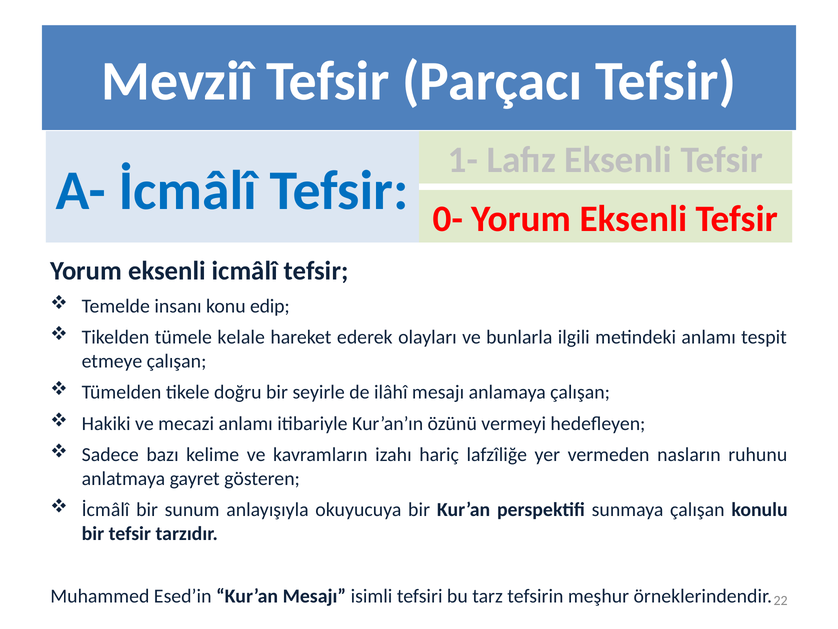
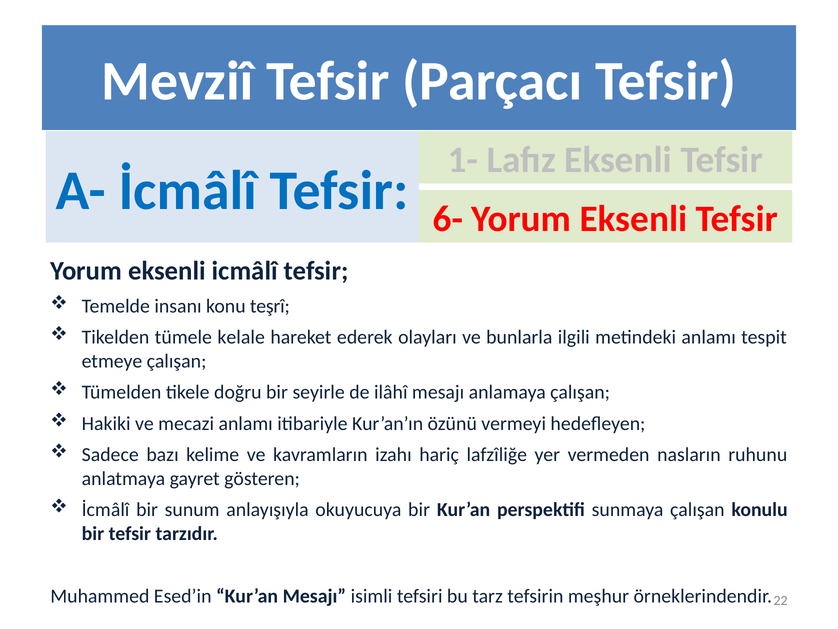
0-: 0- -> 6- (448, 219)
edip: edip -> teşrî (270, 306)
